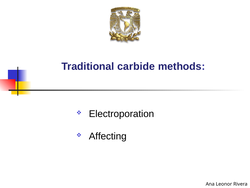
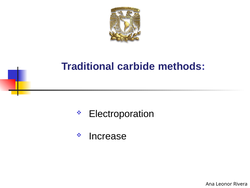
Affecting: Affecting -> Increase (108, 136)
